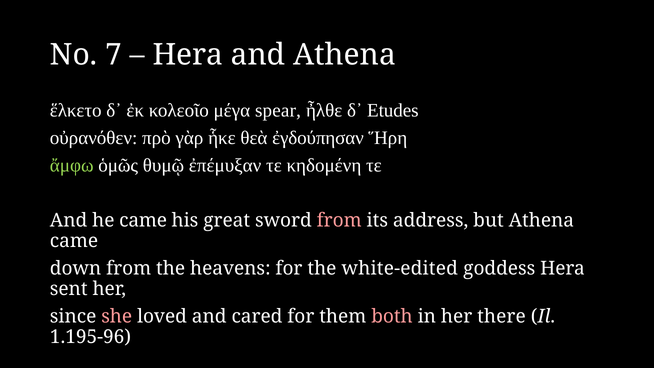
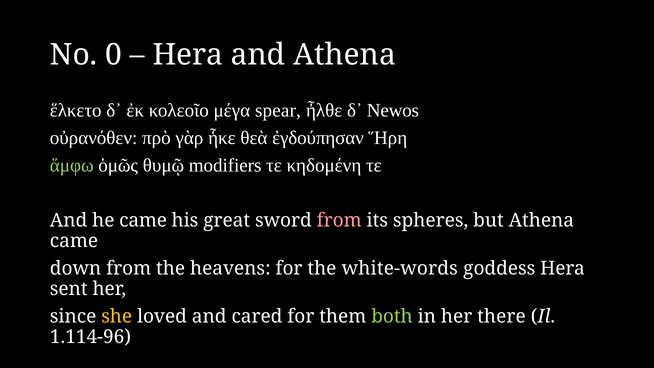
7: 7 -> 0 (114, 55)
Etudes: Etudes -> Newos (393, 111)
ἐπέμυξαν: ἐπέμυξαν -> modifiers (225, 165)
address: address -> spheres (431, 220)
white-edited: white-edited -> white-words (400, 268)
she colour: pink -> yellow (117, 316)
both colour: pink -> light green (392, 316)
1.195-96: 1.195-96 -> 1.114-96 (90, 337)
